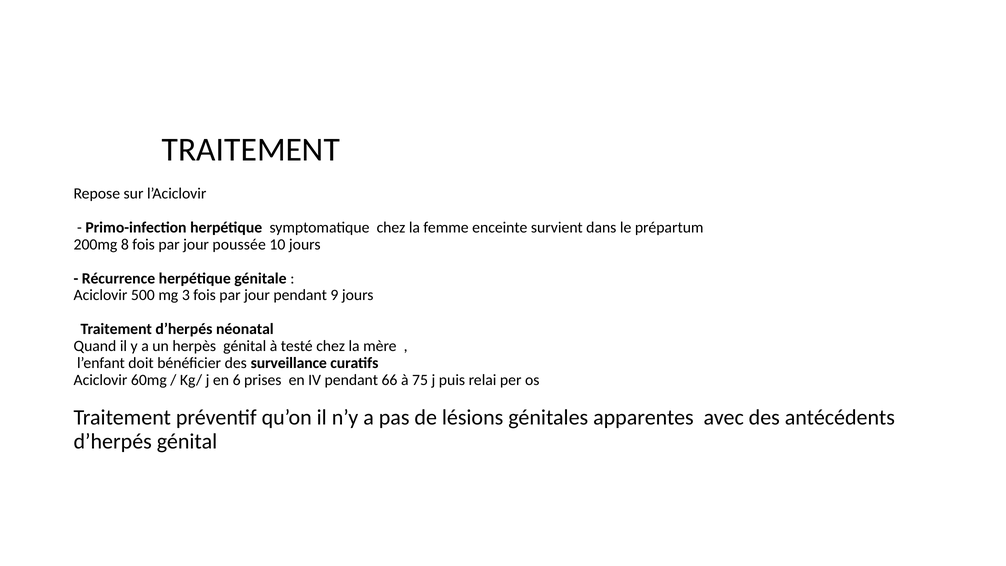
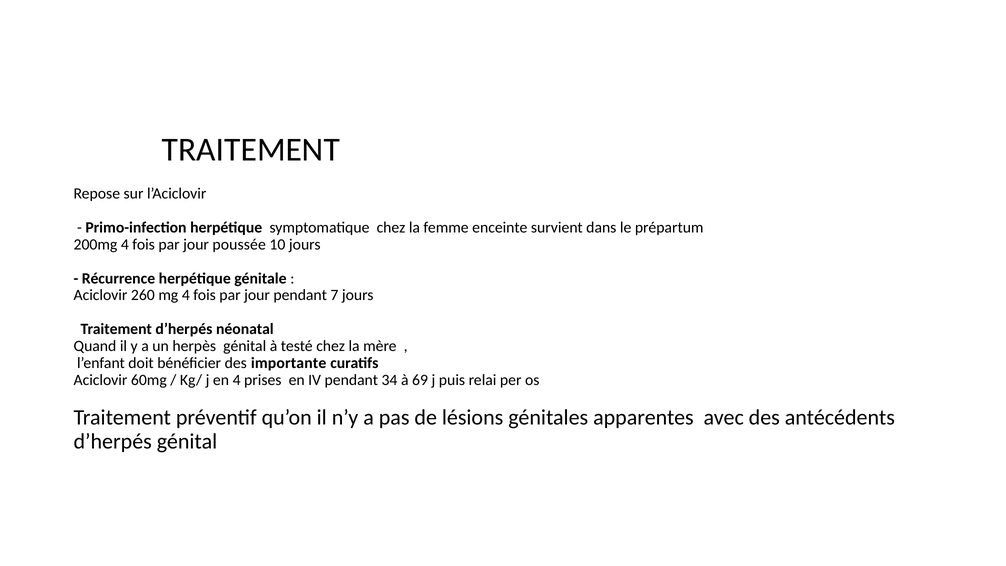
200mg 8: 8 -> 4 (125, 244)
500: 500 -> 260 (143, 295)
mg 3: 3 -> 4 (186, 295)
9: 9 -> 7 (334, 295)
surveillance: surveillance -> importante (289, 363)
en 6: 6 -> 4 (237, 380)
66: 66 -> 34 (389, 380)
75: 75 -> 69 (420, 380)
